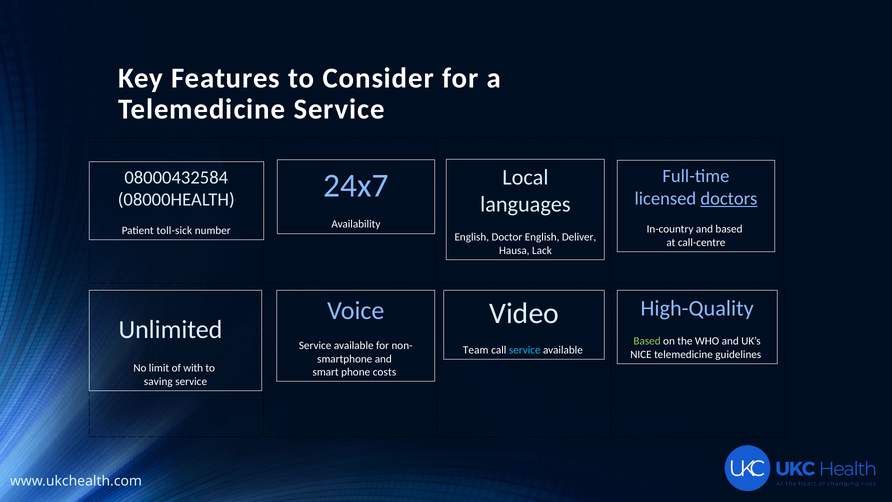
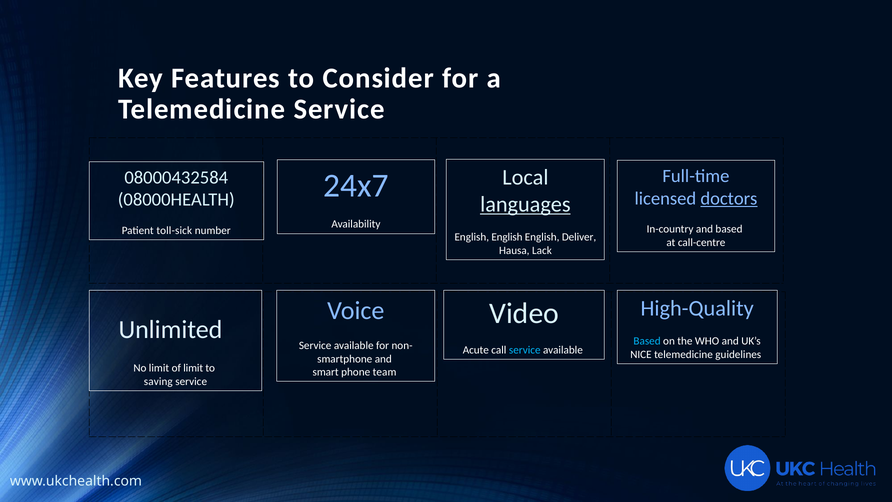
languages underline: none -> present (525, 204)
Doctor: Doctor -> English (507, 237)
Based colour: light green -> light blue (647, 341)
Team: Team -> Acute (476, 350)
of with: with -> limit (193, 368)
costs: costs -> team (385, 372)
